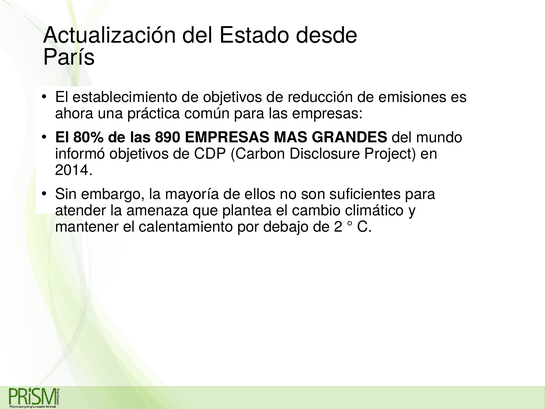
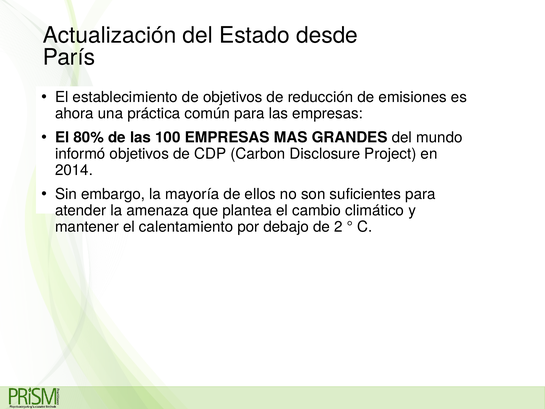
890: 890 -> 100 (168, 137)
